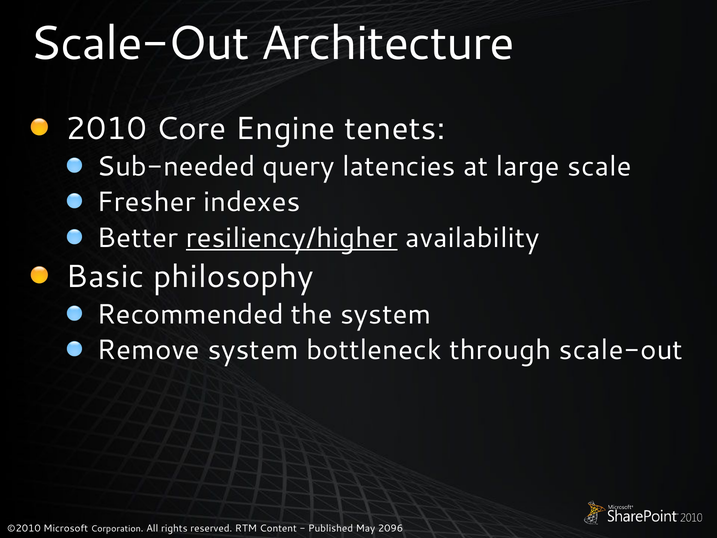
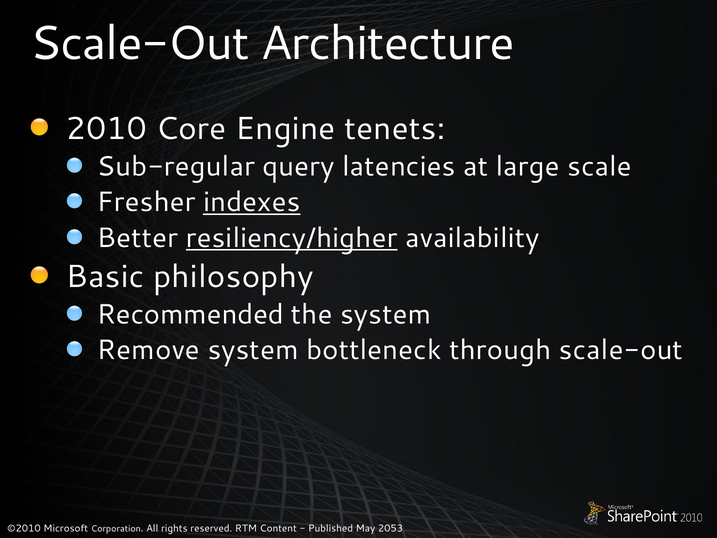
Sub-needed: Sub-needed -> Sub-regular (176, 166)
indexes underline: none -> present (252, 202)
2096: 2096 -> 2053 (390, 528)
